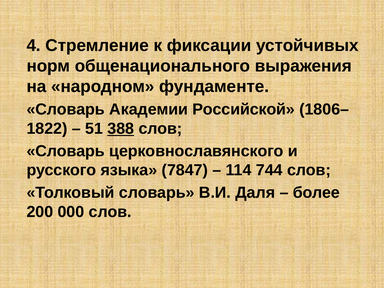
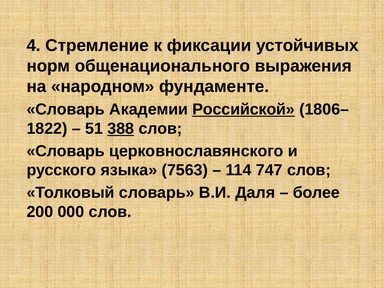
Российской underline: none -> present (244, 109)
7847: 7847 -> 7563 (185, 170)
744: 744 -> 747 (269, 170)
